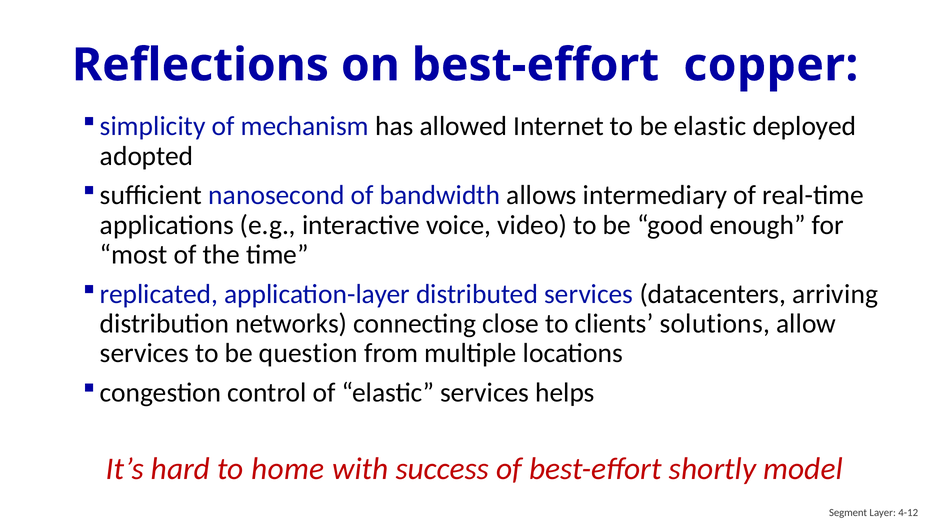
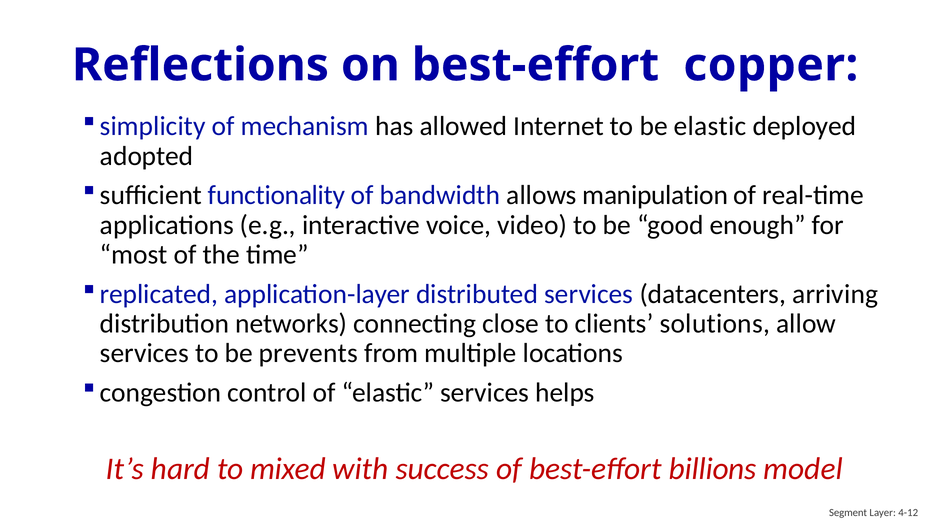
nanosecond: nanosecond -> functionality (277, 196)
intermediary: intermediary -> manipulation (655, 196)
question: question -> prevents (308, 354)
home: home -> mixed (288, 469)
shortly: shortly -> billions (713, 469)
